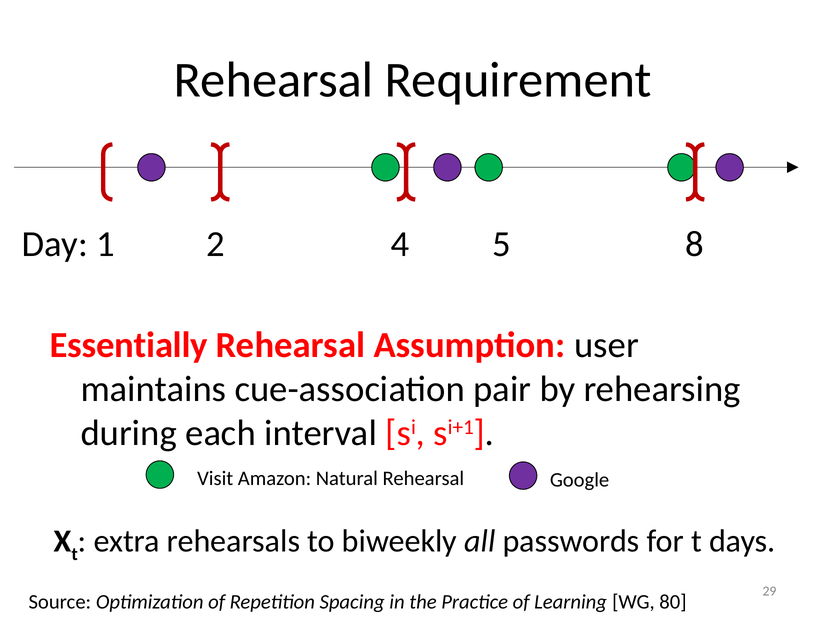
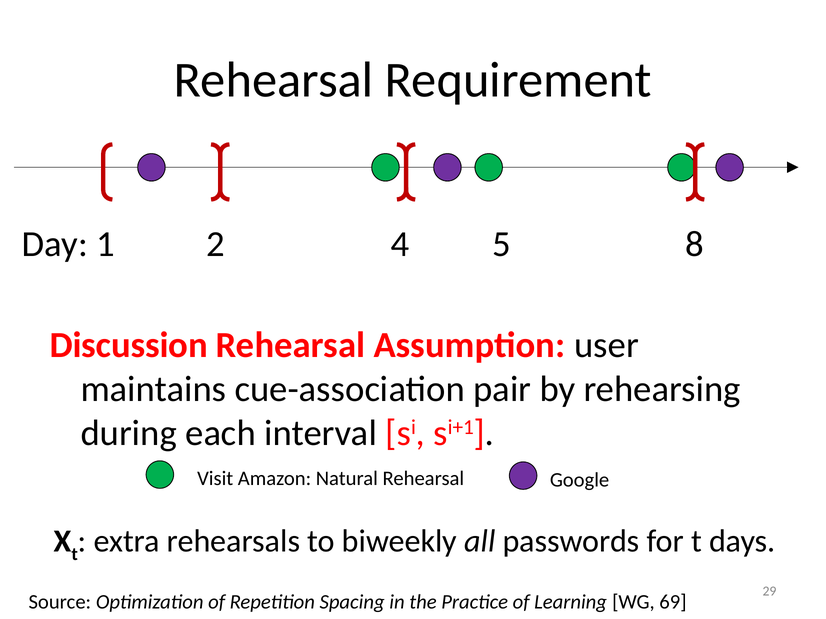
Essentially: Essentially -> Discussion (129, 345)
80: 80 -> 69 (673, 602)
